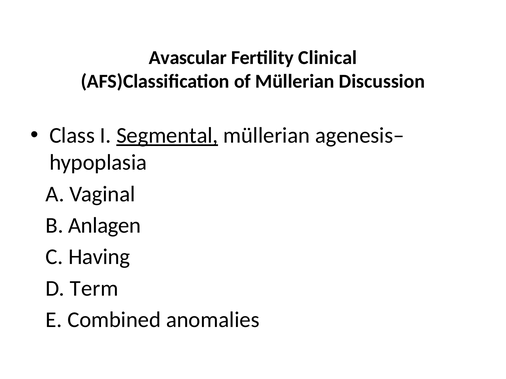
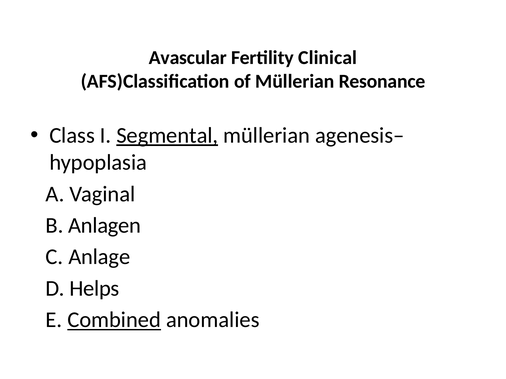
Discussion: Discussion -> Resonance (382, 81)
Having: Having -> Anlage (99, 257)
Term: Term -> Helps (94, 289)
Combined underline: none -> present (114, 320)
